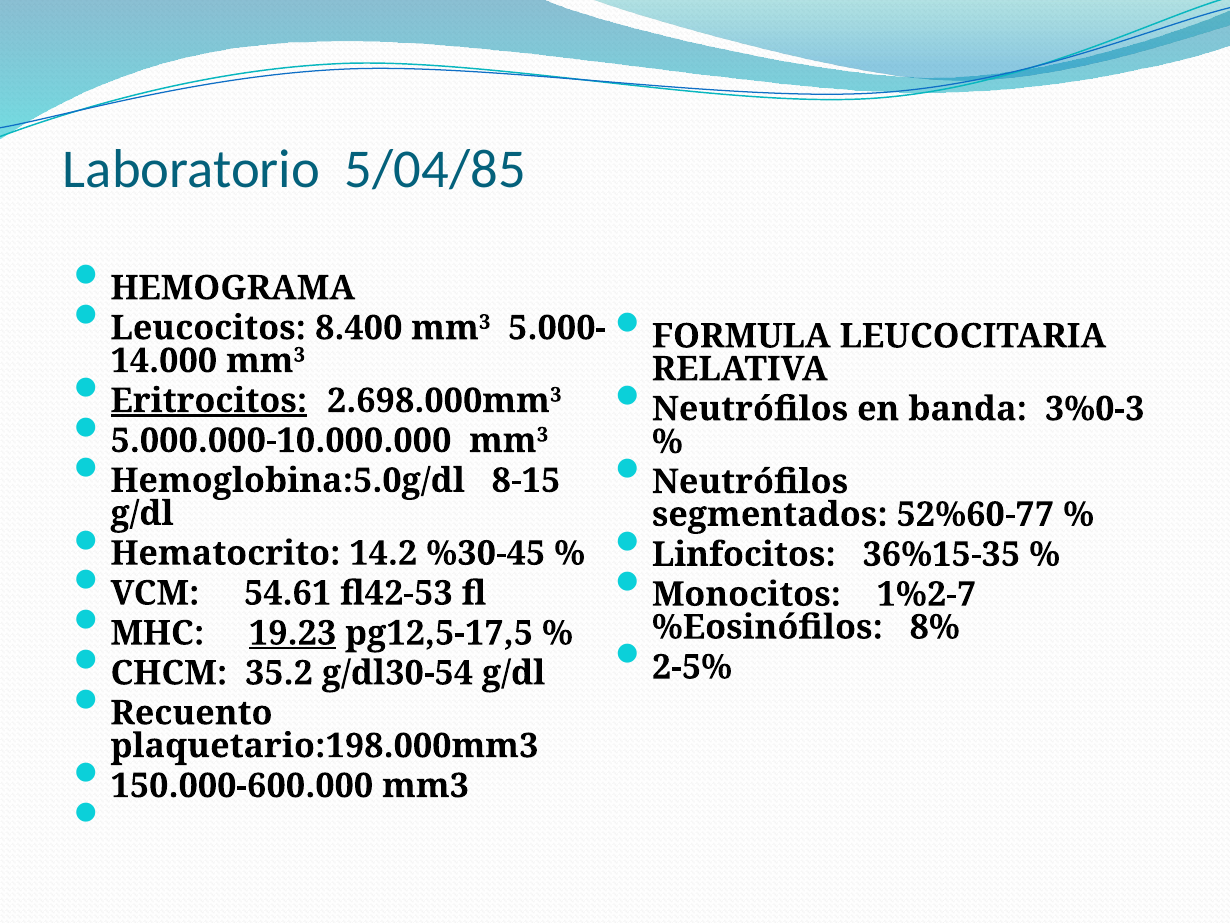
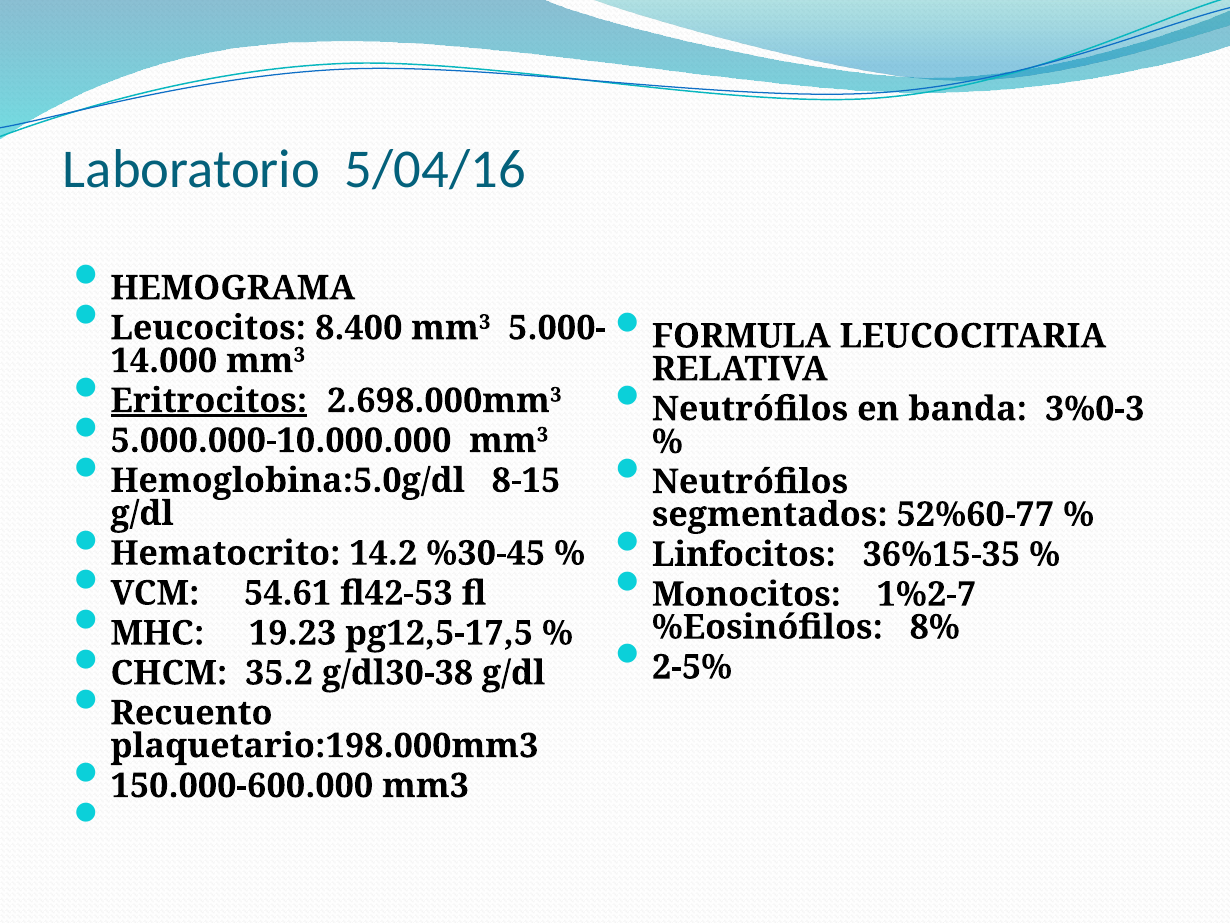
5/04/85: 5/04/85 -> 5/04/16 (435, 169)
19.23 underline: present -> none (293, 633)
g/dl30-54: g/dl30-54 -> g/dl30-38 (397, 673)
